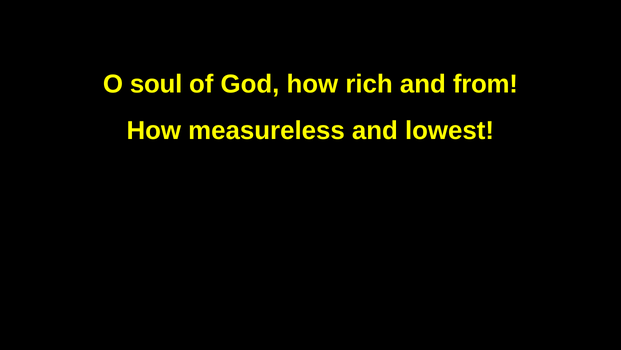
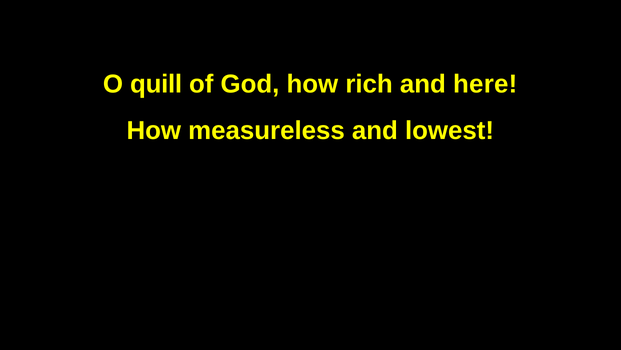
soul: soul -> quill (156, 84)
from: from -> here (485, 84)
